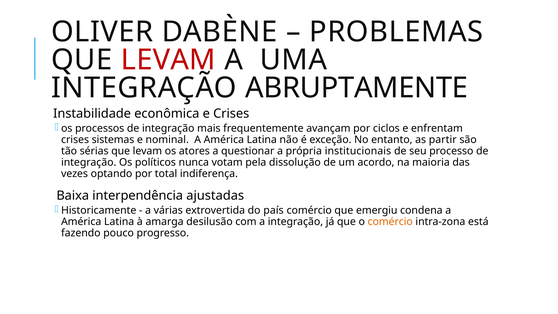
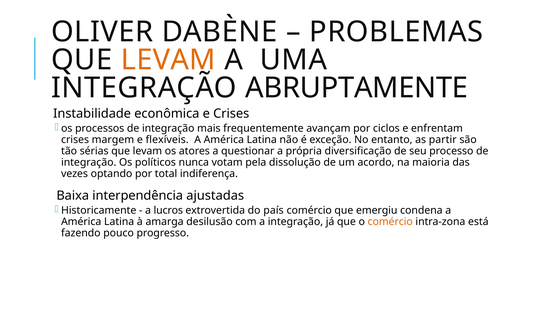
LEVAM colour: red -> orange (168, 60)
sistemas: sistemas -> margem (113, 140)
nominal: nominal -> flexíveis (167, 140)
institucionais: institucionais -> diversificação (358, 151)
várias: várias -> lucros (168, 210)
